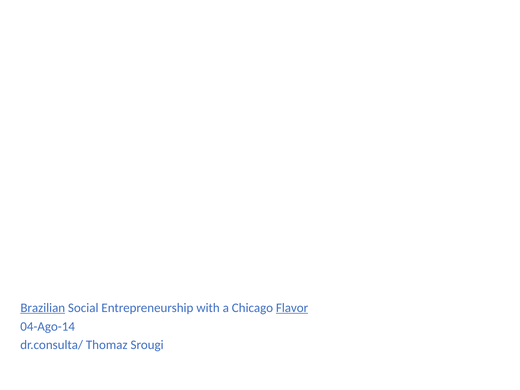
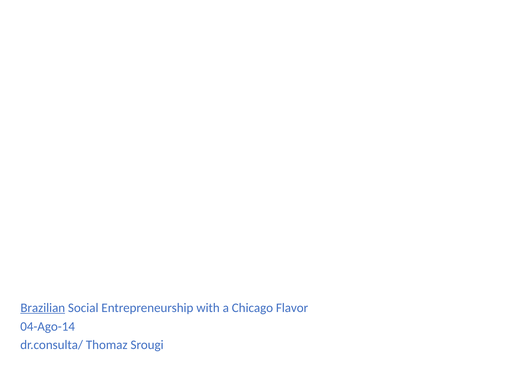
Flavor underline: present -> none (292, 308)
